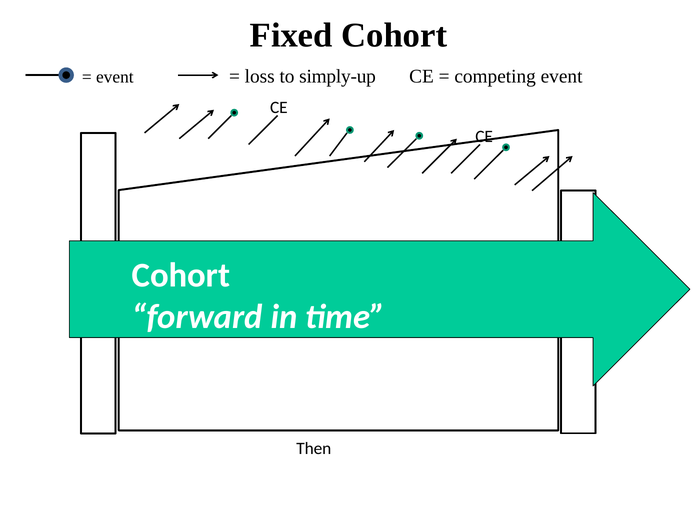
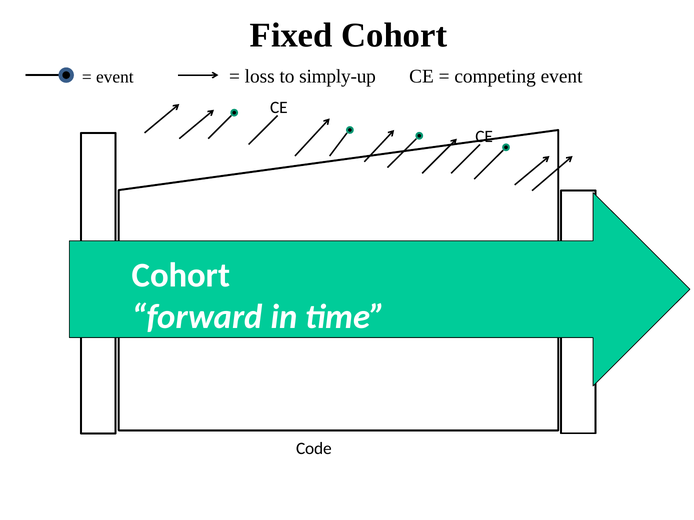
Then: Then -> Code (314, 449)
